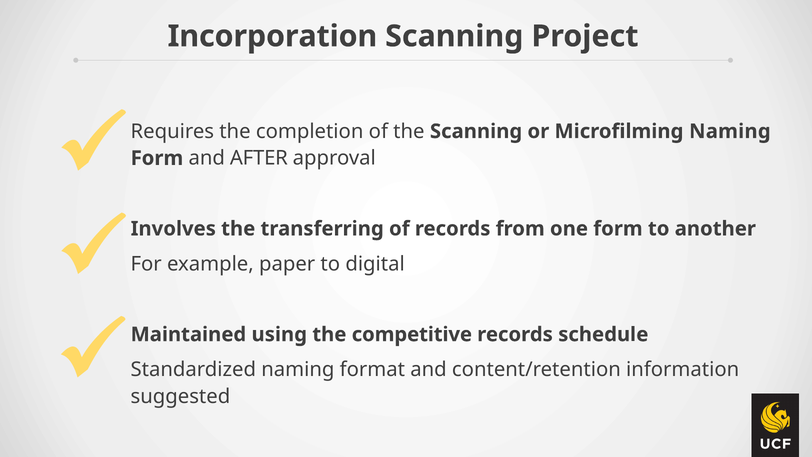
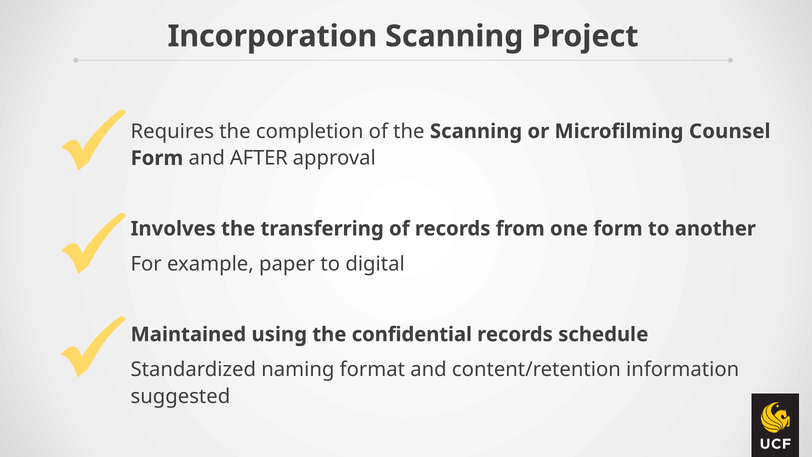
Microfilming Naming: Naming -> Counsel (730, 131)
competitive: competitive -> confidential (412, 334)
